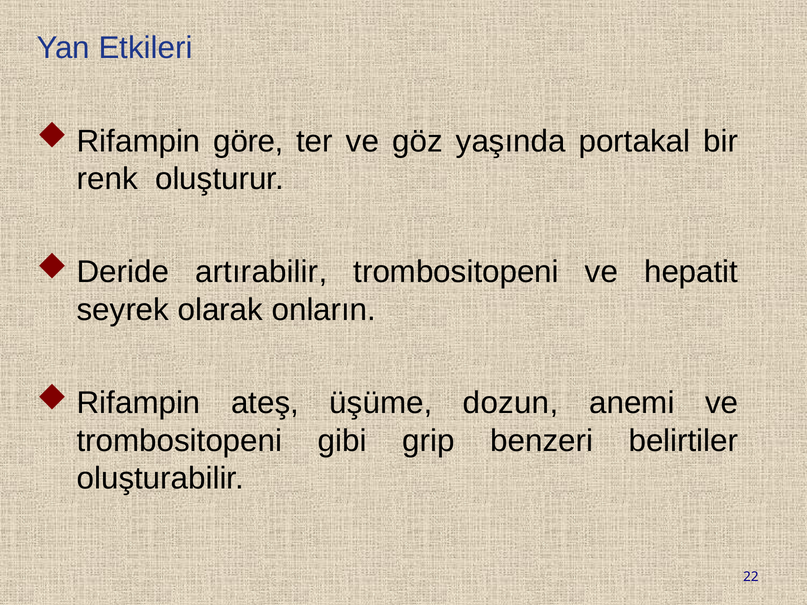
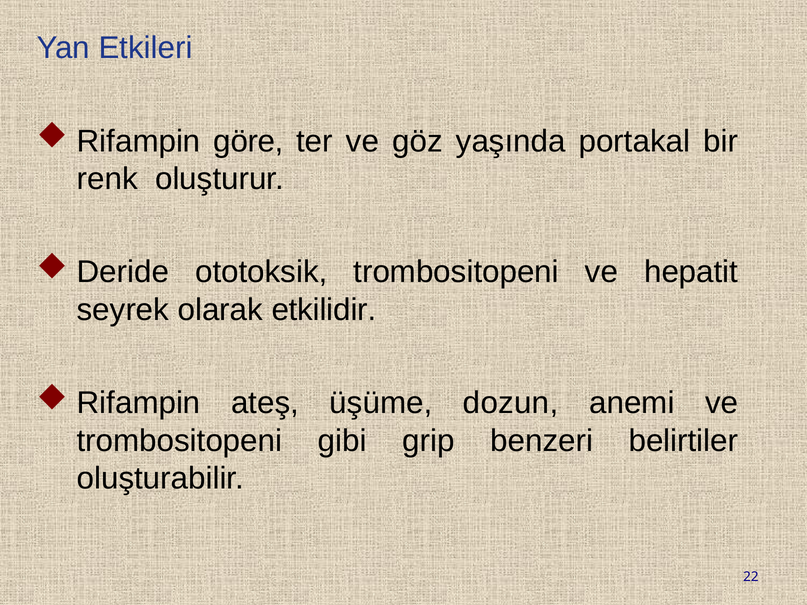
artırabilir: artırabilir -> ototoksik (261, 272)
onların: onların -> etkilidir (324, 310)
